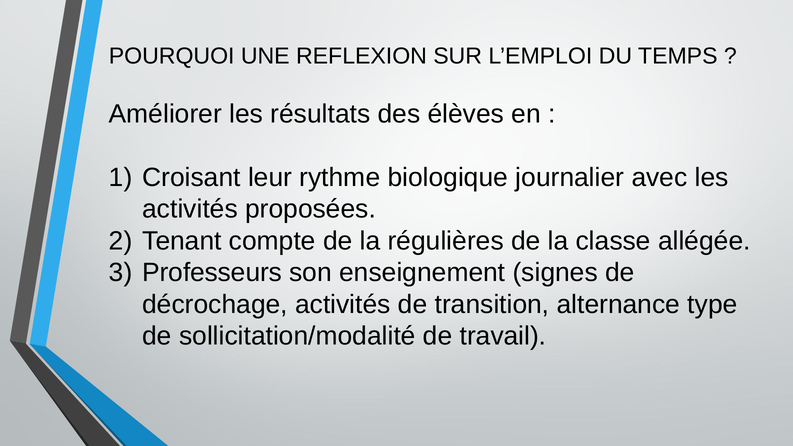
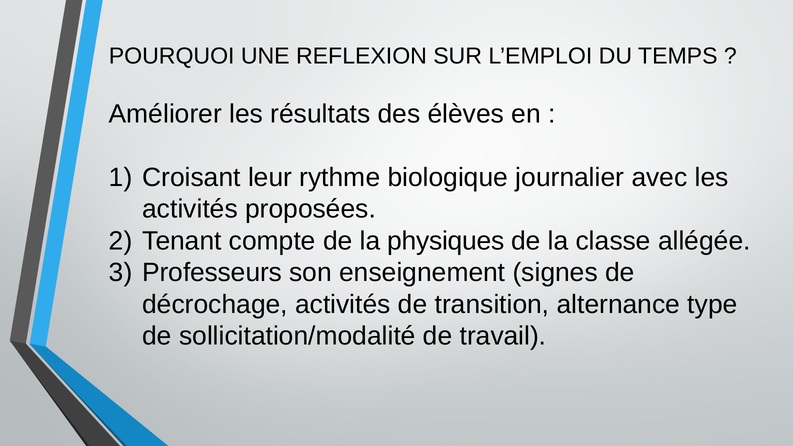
régulières: régulières -> physiques (446, 241)
